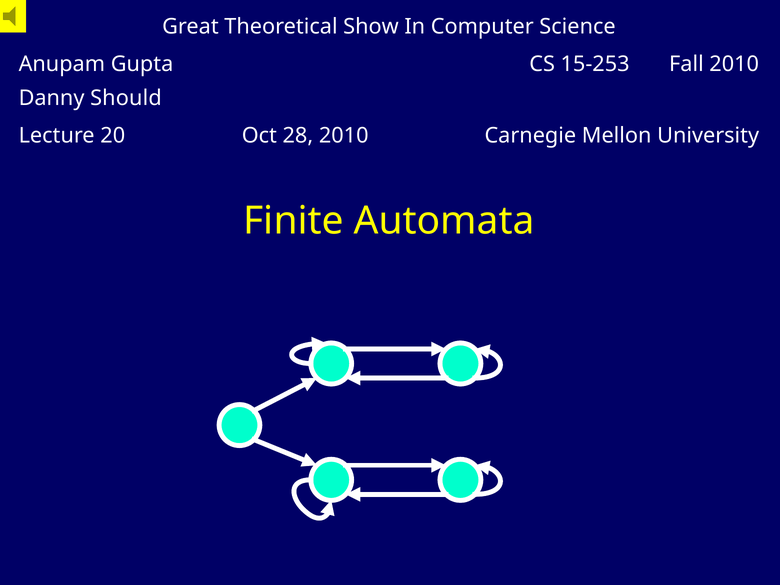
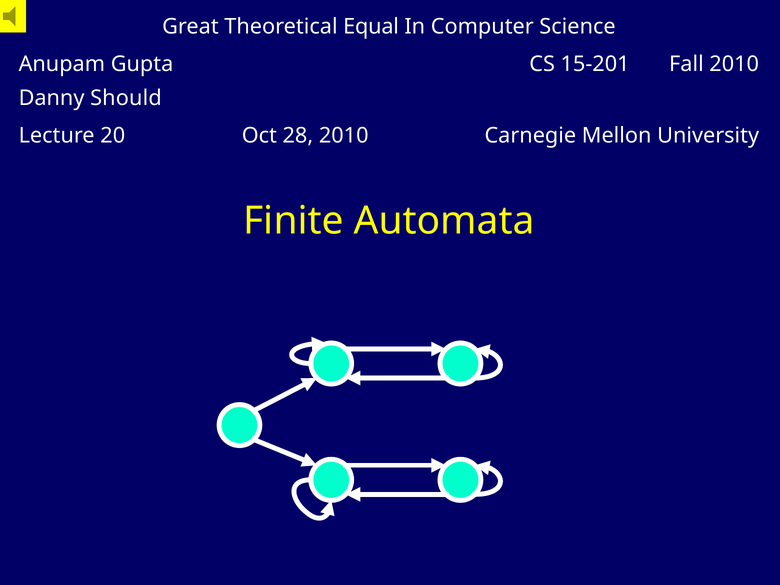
Show: Show -> Equal (371, 27)
15-253: 15-253 -> 15-201 (595, 64)
